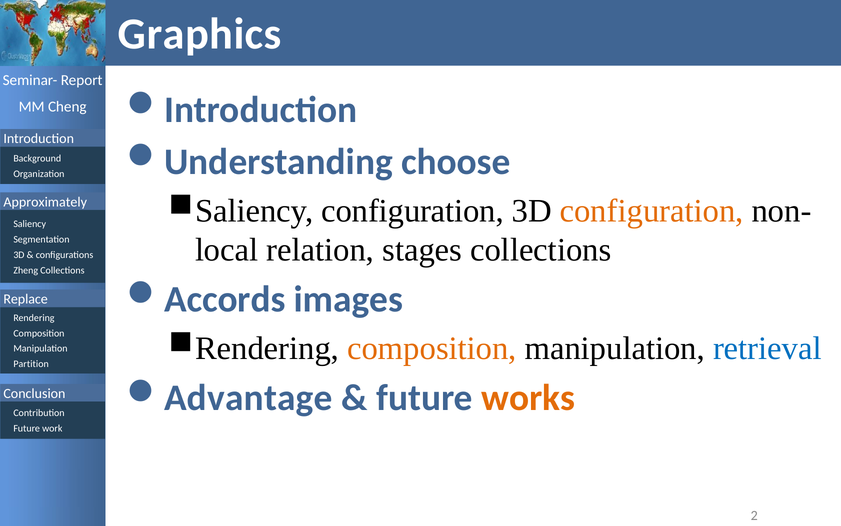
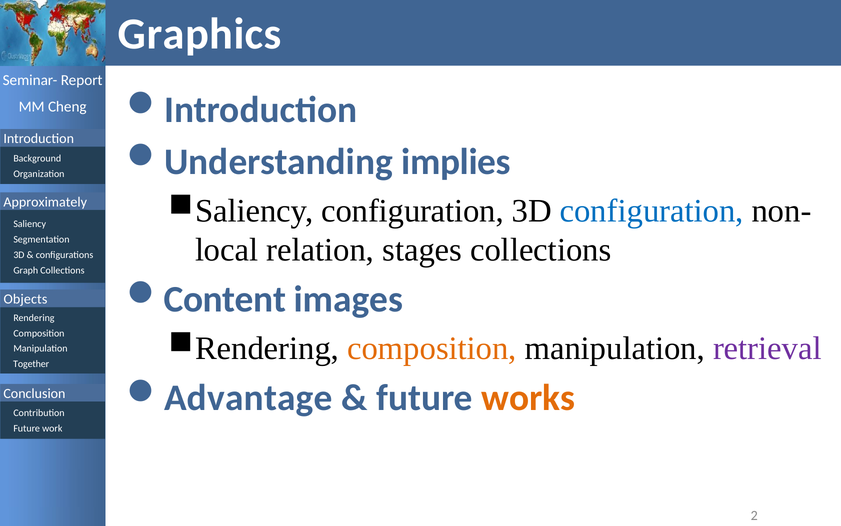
choose: choose -> implies (456, 162)
configuration colour: orange -> blue (652, 211)
Zheng: Zheng -> Graph (26, 270)
Accords: Accords -> Content (225, 299)
Replace: Replace -> Objects (25, 299)
retrieval colour: blue -> purple (767, 348)
Partition: Partition -> Together (31, 364)
